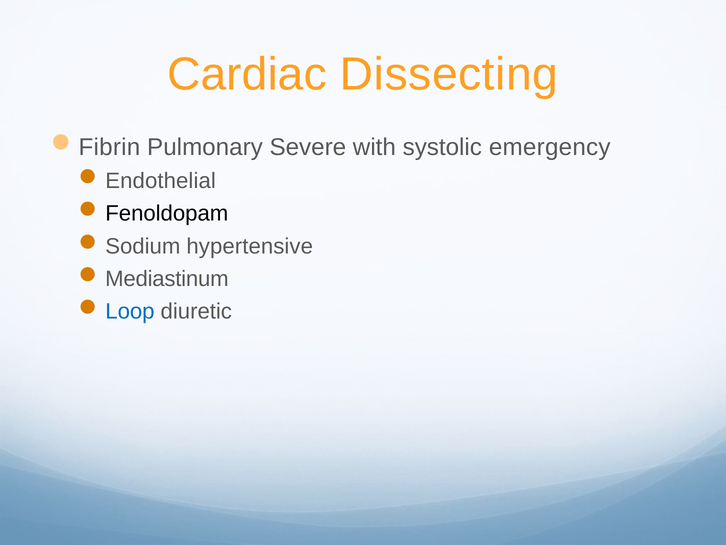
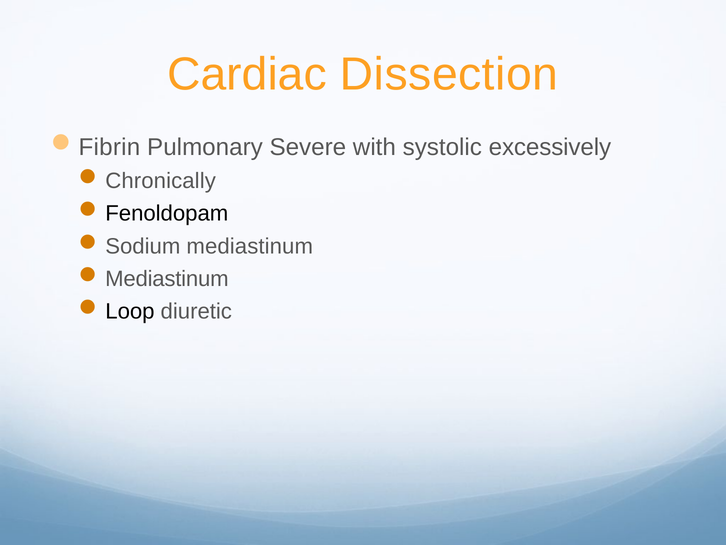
Dissecting: Dissecting -> Dissection (449, 75)
emergency: emergency -> excessively (550, 147)
Endothelial: Endothelial -> Chronically (161, 181)
Sodium hypertensive: hypertensive -> mediastinum (250, 246)
Loop colour: blue -> black (130, 311)
